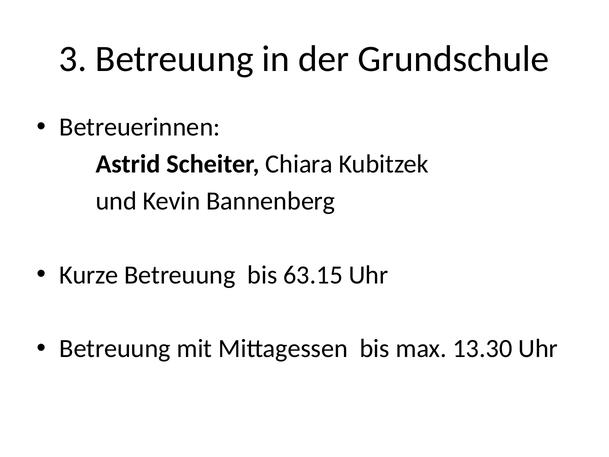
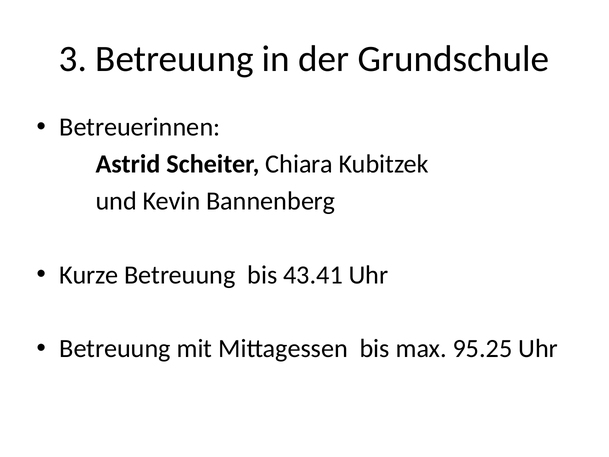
63.15: 63.15 -> 43.41 (313, 275)
13.30: 13.30 -> 95.25 (482, 349)
